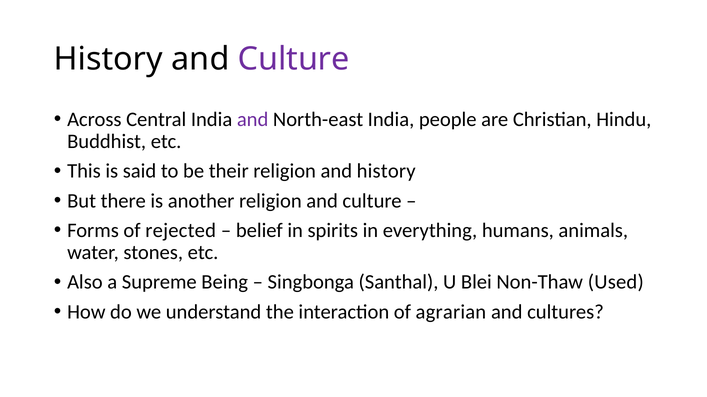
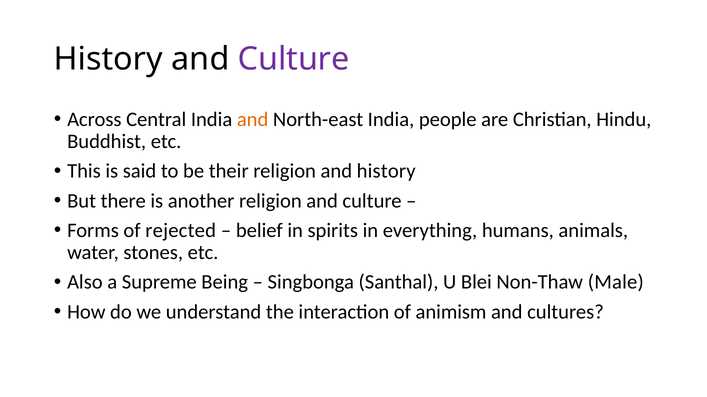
and colour: purple -> orange (253, 120)
Used: Used -> Male (616, 283)
agrarian: agrarian -> animism (451, 312)
